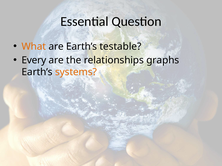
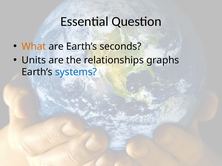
testable: testable -> seconds (120, 47)
Every: Every -> Units (34, 60)
systems colour: orange -> blue (76, 72)
